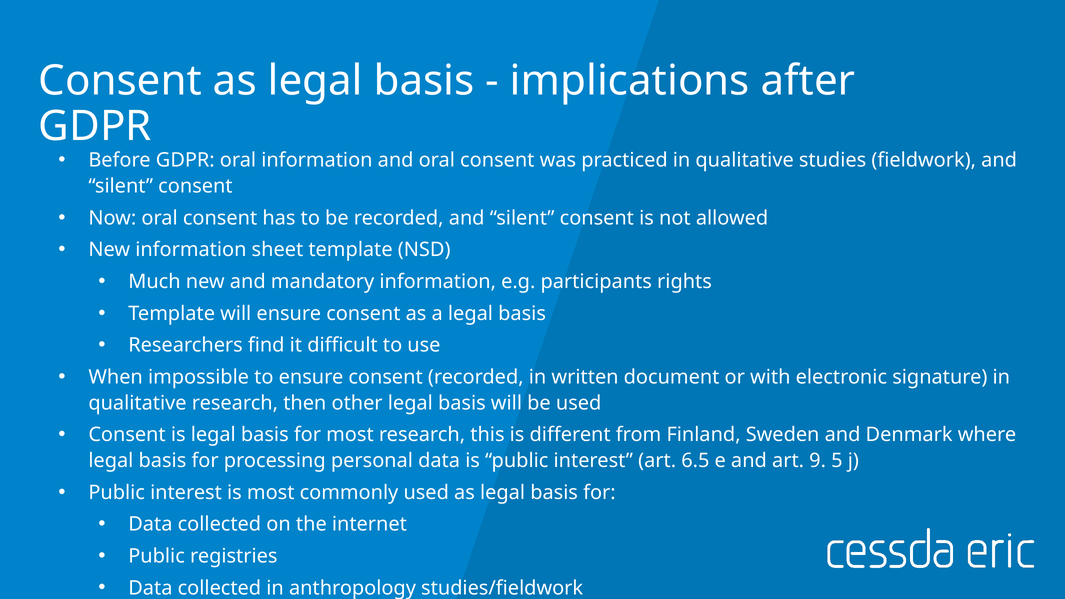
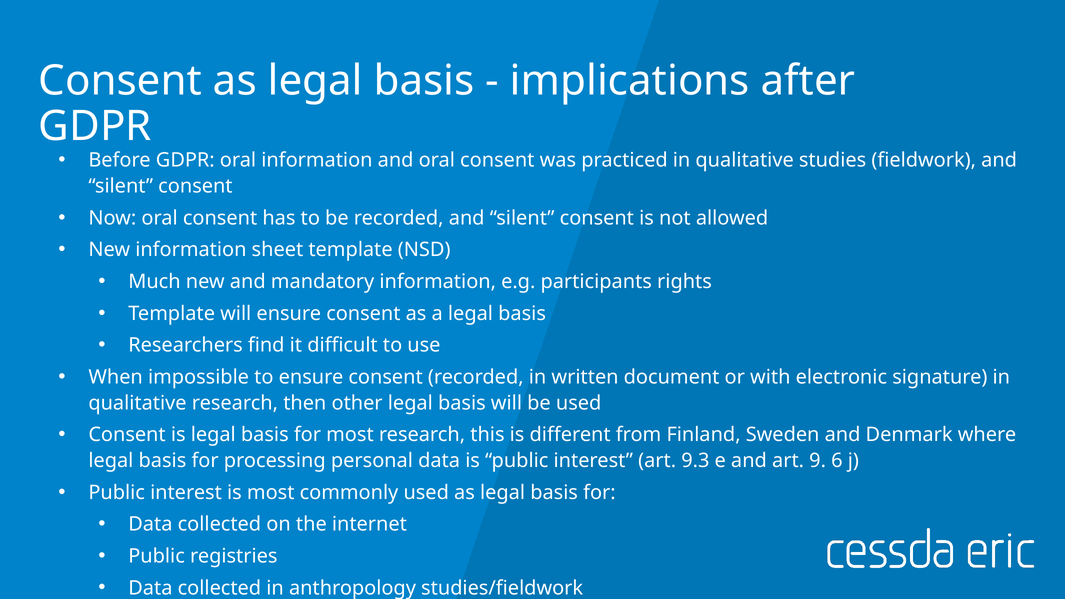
6.5: 6.5 -> 9.3 (695, 461)
5: 5 -> 6 (837, 461)
